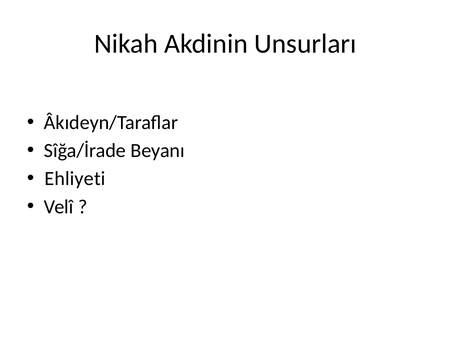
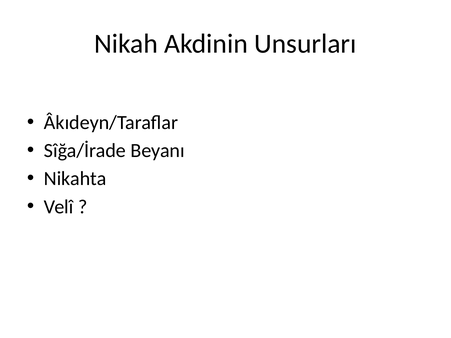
Ehliyeti: Ehliyeti -> Nikahta (75, 179)
